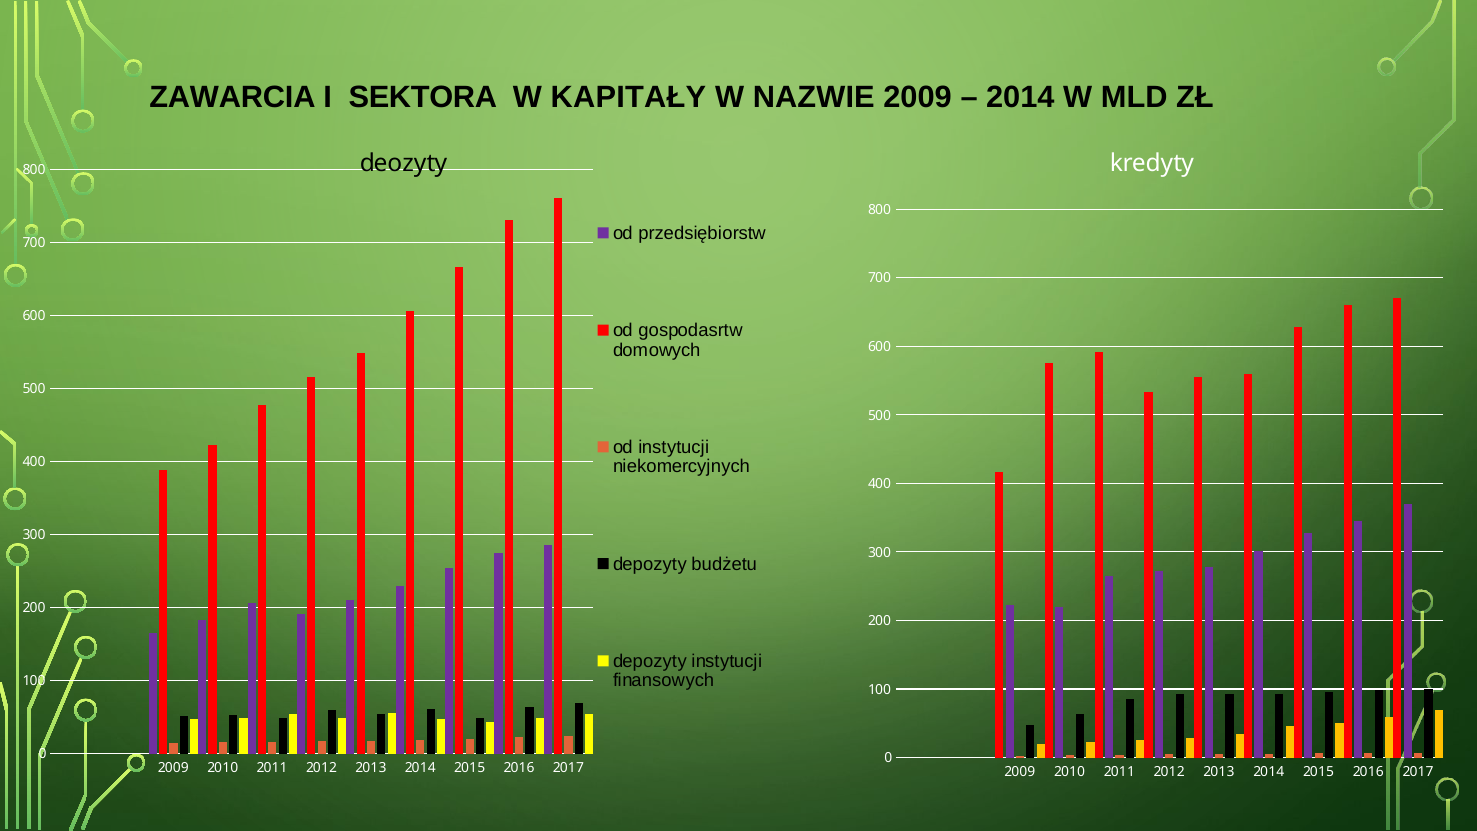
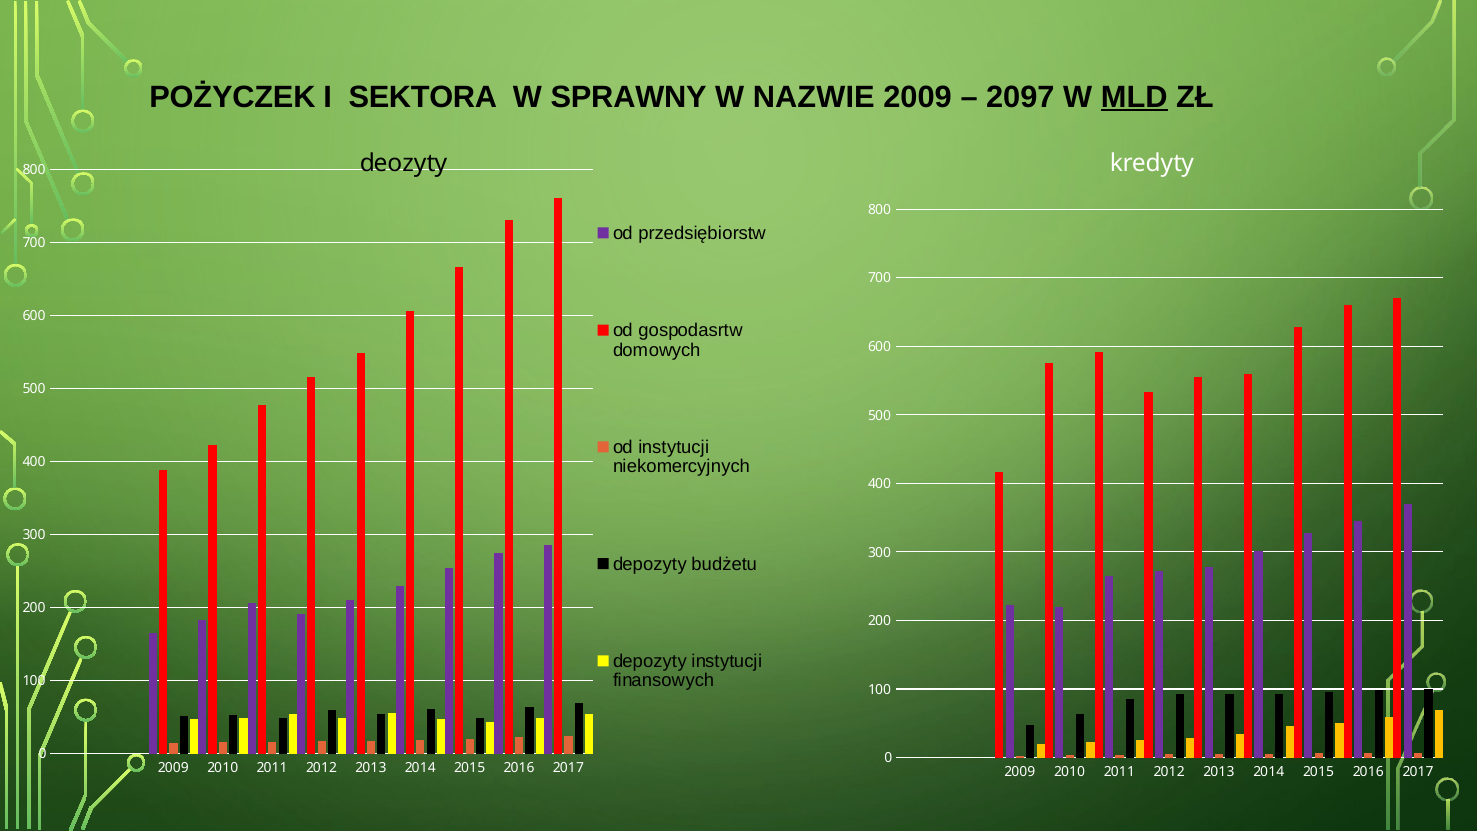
ZAWARCIA: ZAWARCIA -> POŻYCZEK (232, 97)
KAPITAŁY: KAPITAŁY -> SPRAWNY (629, 97)
2014: 2014 -> 2097 (1020, 97)
MLD underline: none -> present (1134, 97)
